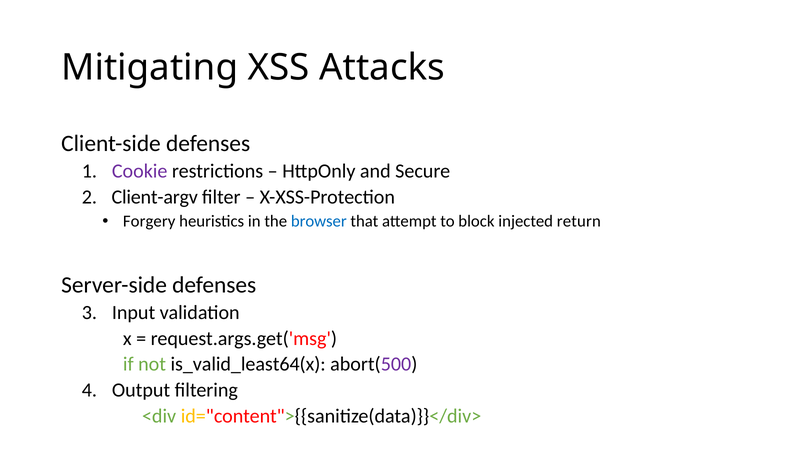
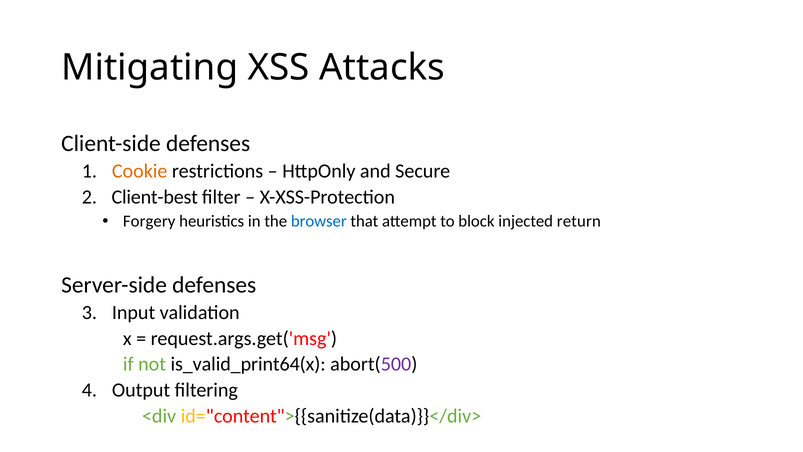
Cookie colour: purple -> orange (140, 171)
Client-argv: Client-argv -> Client-best (155, 197)
is_valid_least64(x: is_valid_least64(x -> is_valid_print64(x (248, 364)
